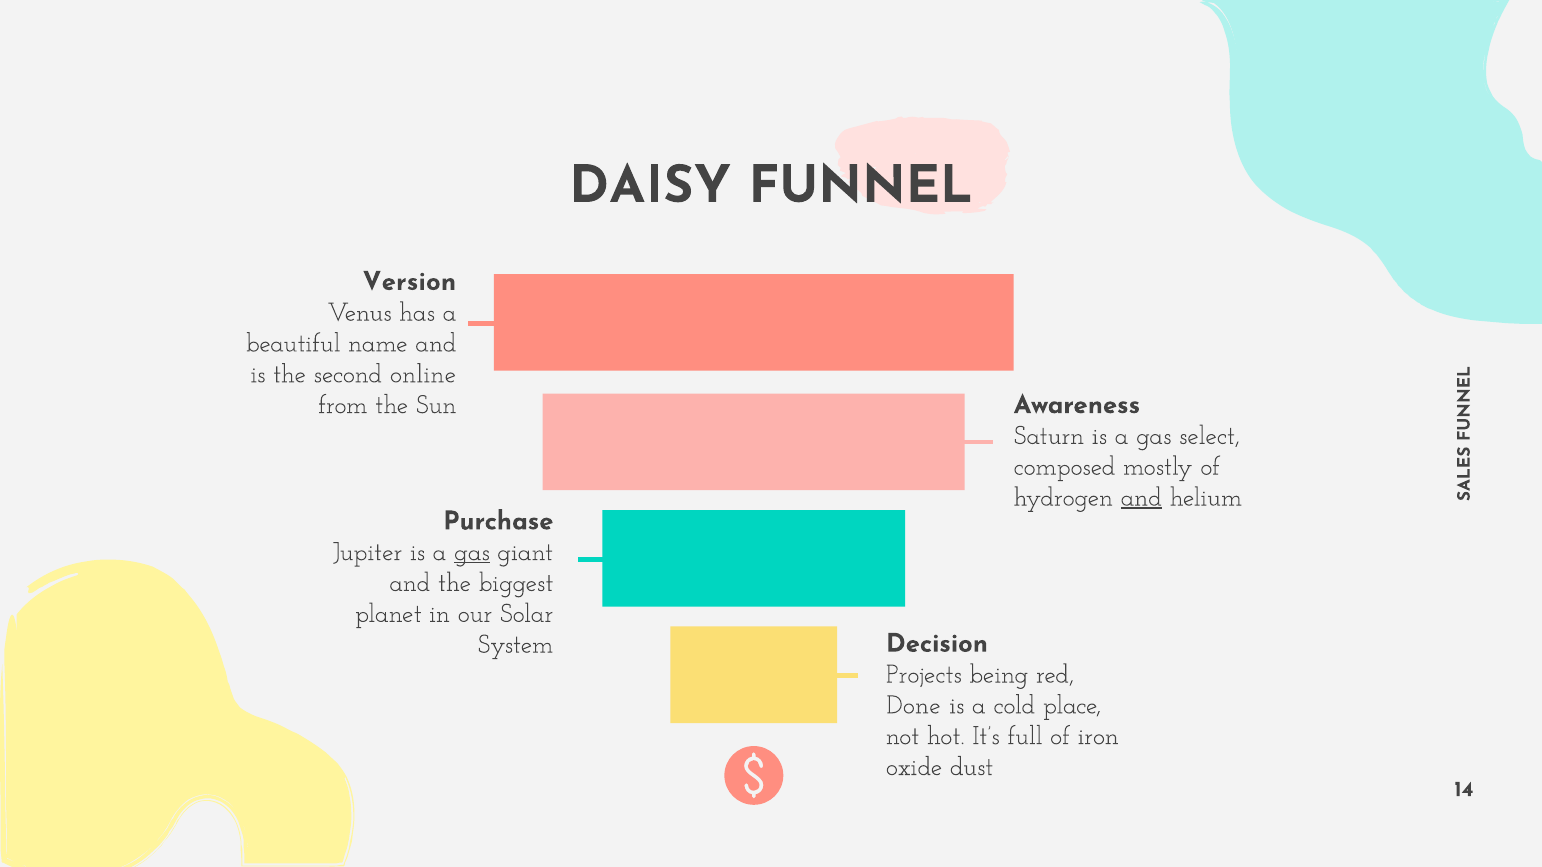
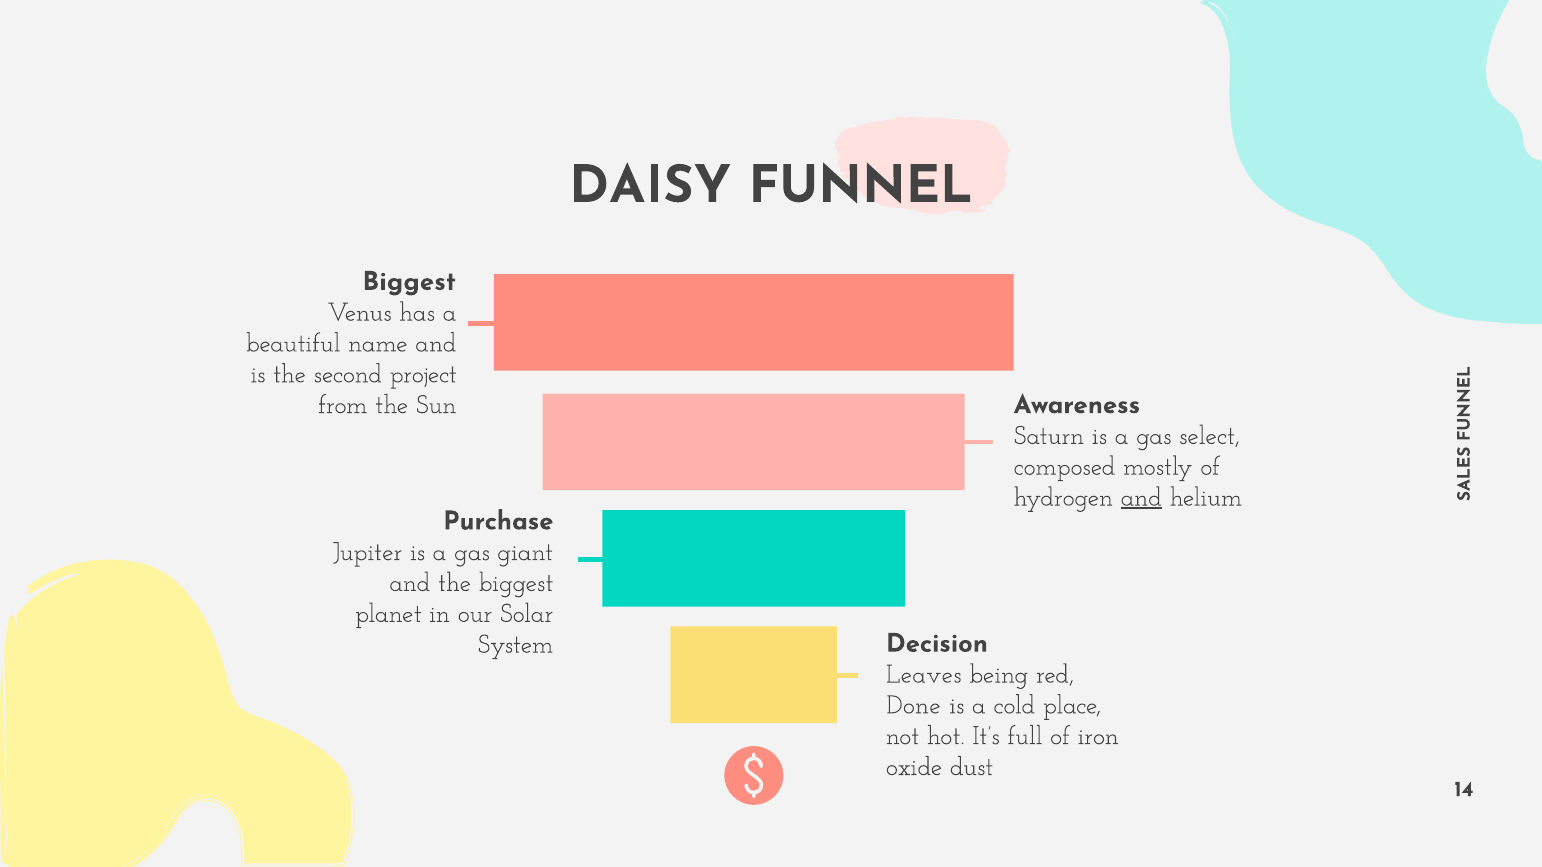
Version: Version -> Biggest (409, 281)
online: online -> project (423, 374)
gas underline: present -> none (472, 552)
Projects: Projects -> Leaves (924, 674)
